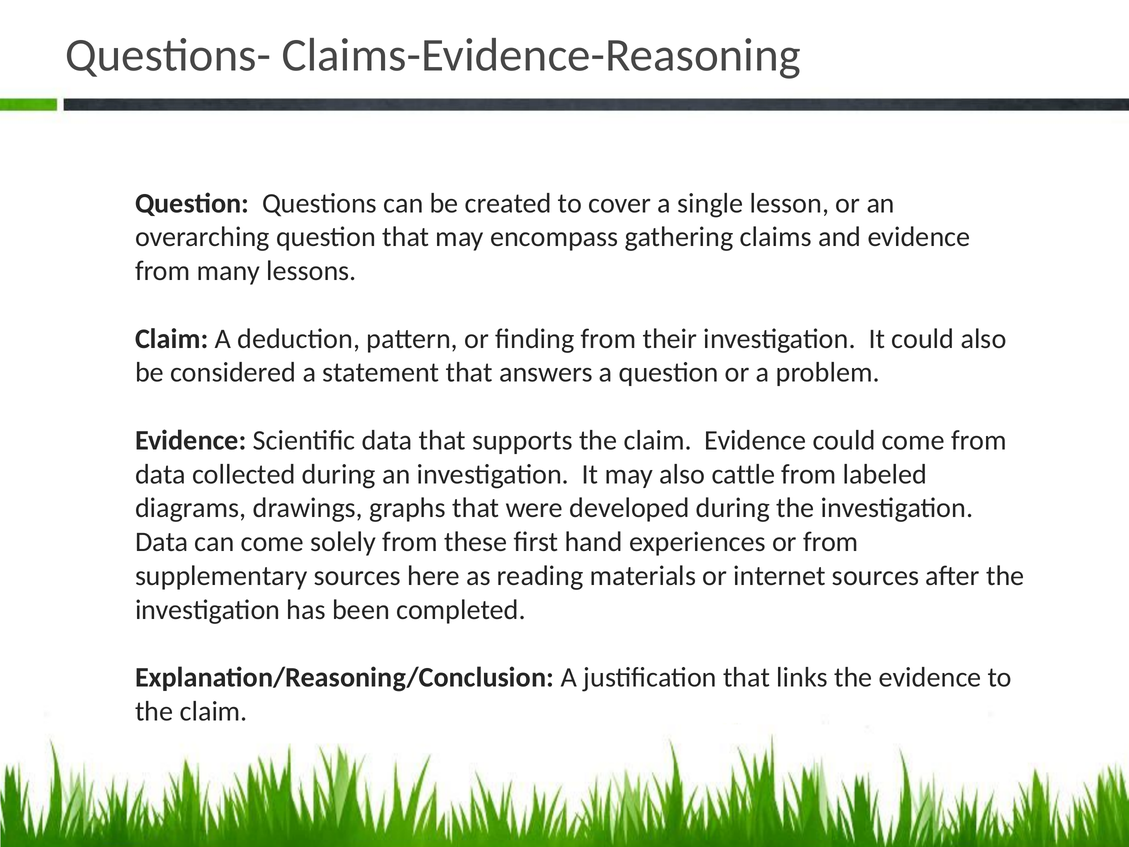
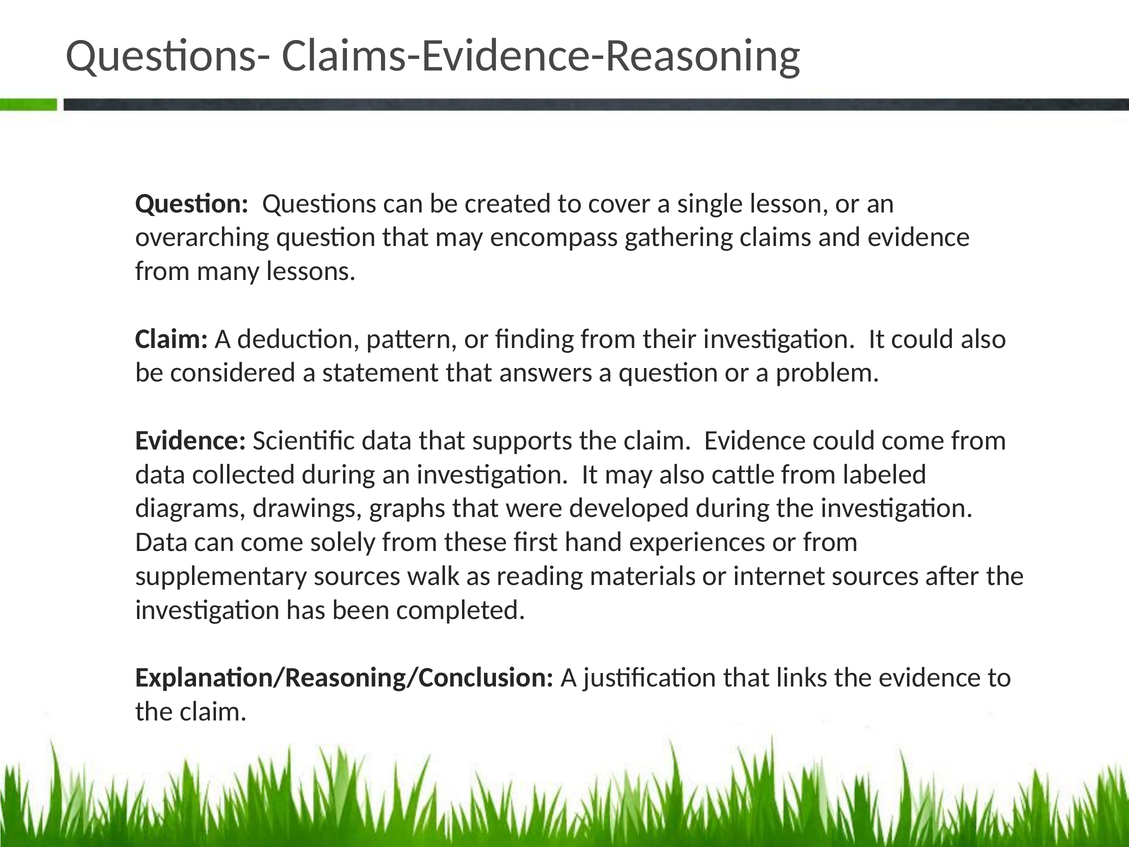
here: here -> walk (434, 576)
